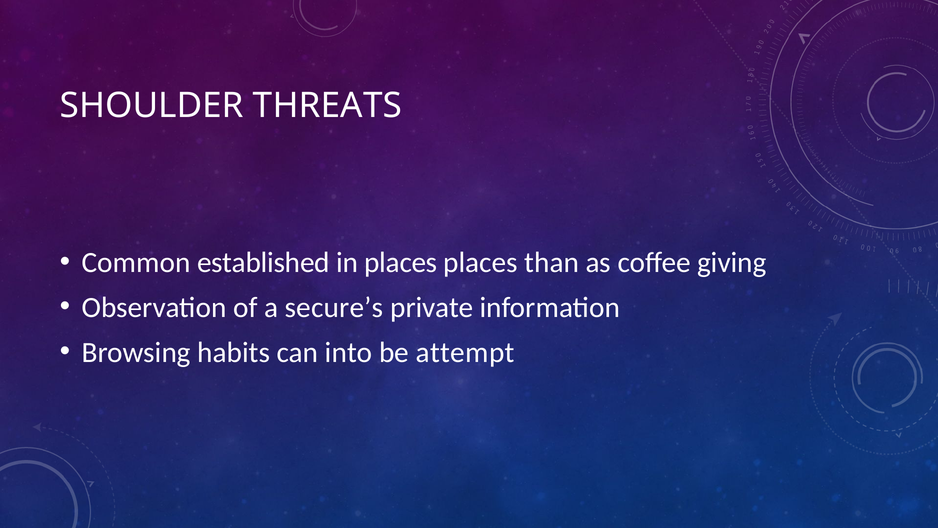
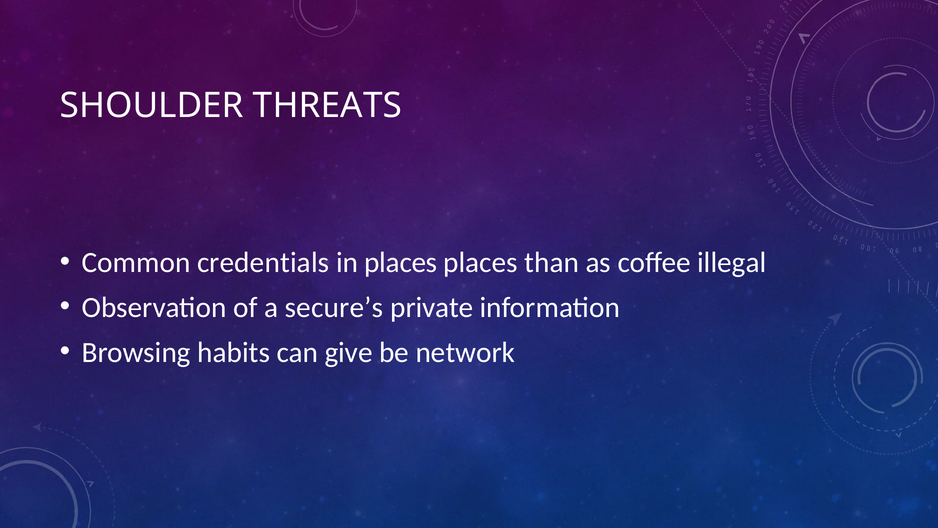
established: established -> credentials (263, 262)
giving: giving -> illegal (732, 262)
into: into -> give (349, 352)
attempt: attempt -> network (465, 352)
